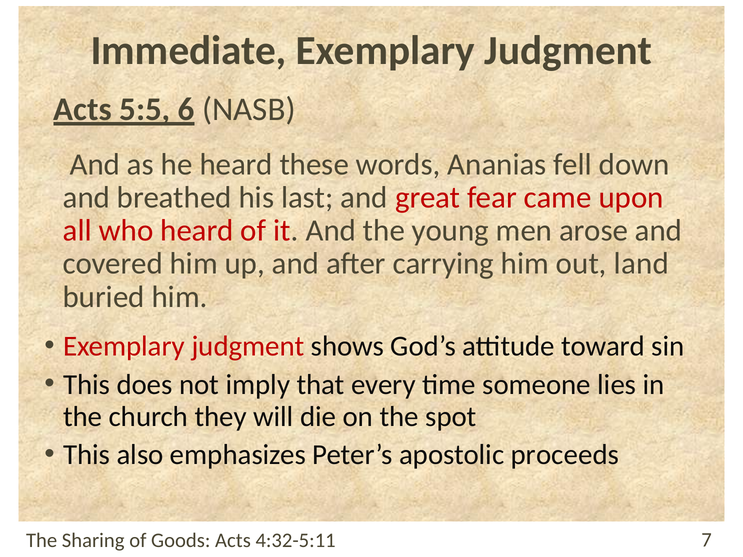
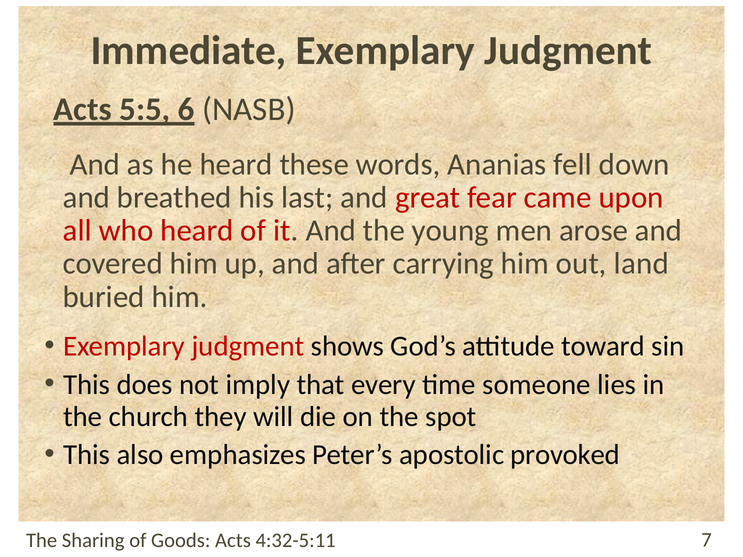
proceeds: proceeds -> provoked (565, 455)
